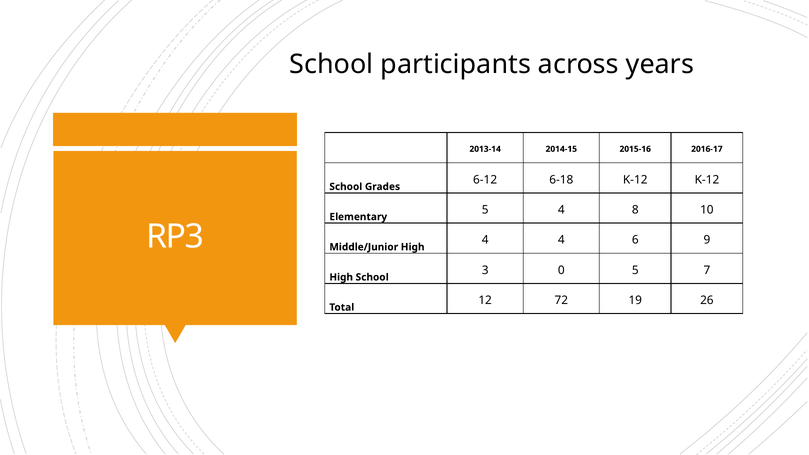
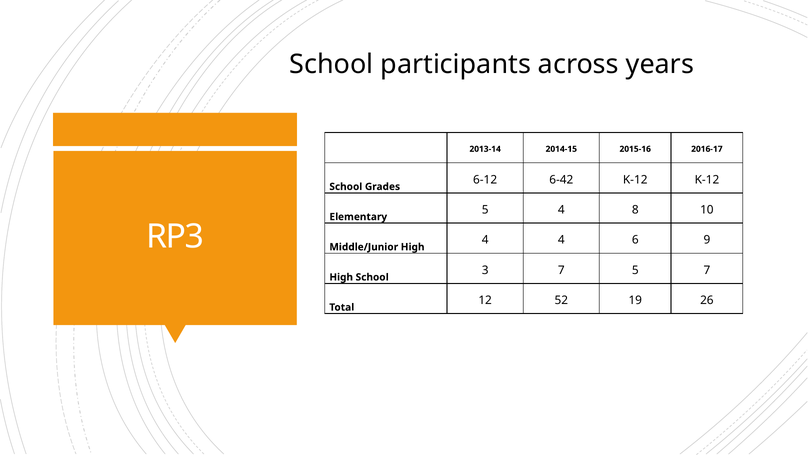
6-18: 6-18 -> 6-42 (561, 180)
3 0: 0 -> 7 (561, 270)
72: 72 -> 52 (561, 300)
